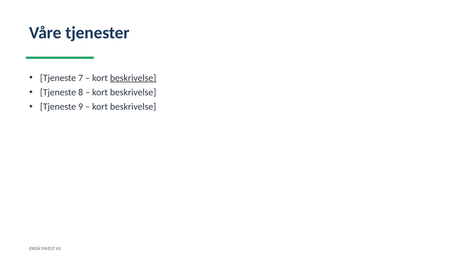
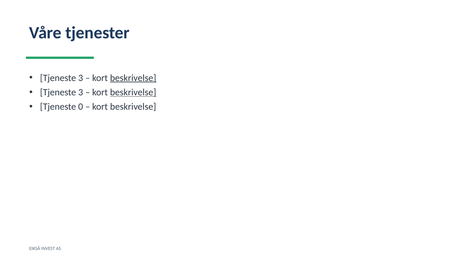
7: 7 -> 3 (81, 78)
8: 8 -> 3 (81, 92)
beskrivelse underline: none -> present (133, 92)
9: 9 -> 0 (81, 107)
